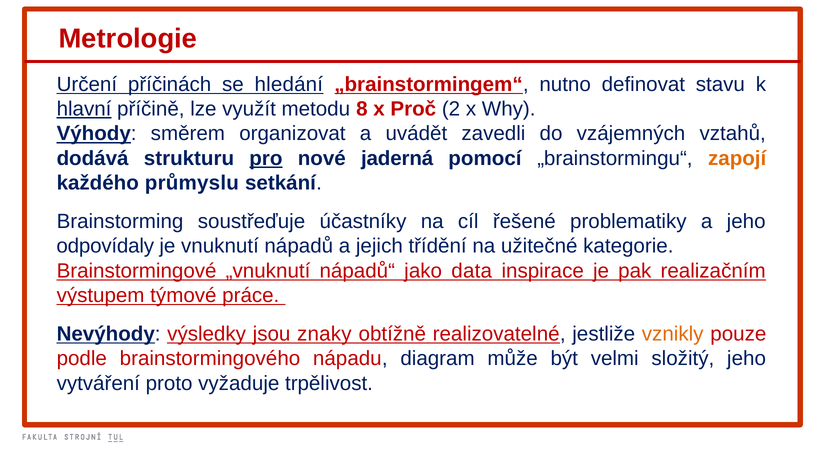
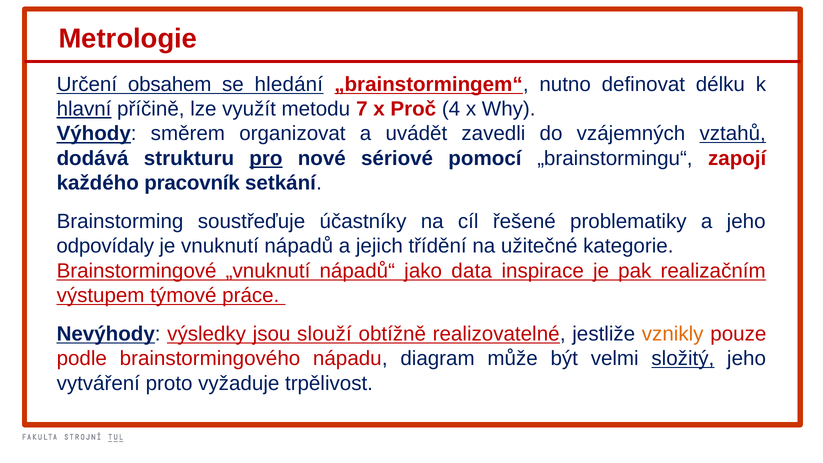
příčinách: příčinách -> obsahem (170, 84)
stavu: stavu -> délku (720, 84)
8: 8 -> 7 (362, 109)
2: 2 -> 4 (451, 109)
vztahů underline: none -> present (733, 134)
jaderná: jaderná -> sériové (397, 158)
zapojí colour: orange -> red (737, 158)
průmyslu: průmyslu -> pracovník (192, 183)
znaky: znaky -> slouží (324, 334)
složitý underline: none -> present (683, 359)
